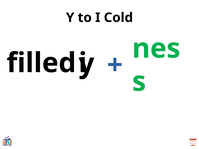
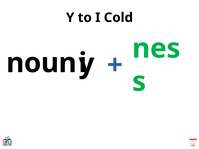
filled: filled -> noun (41, 63)
